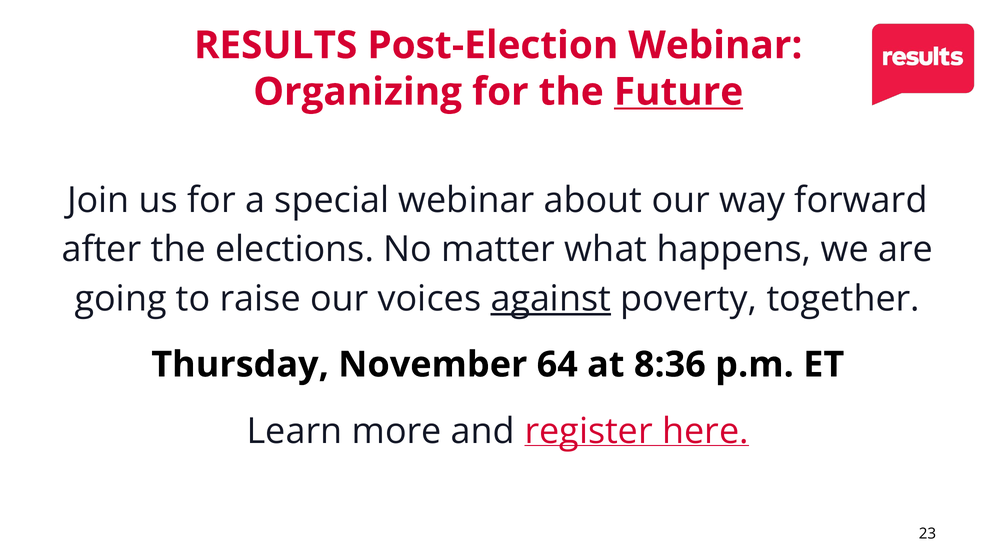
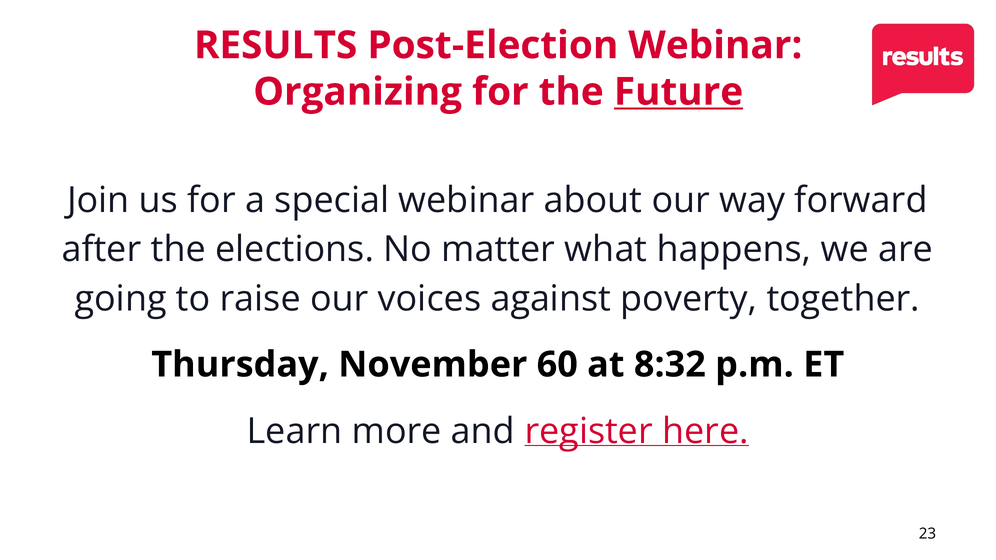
against underline: present -> none (551, 299)
64: 64 -> 60 (557, 365)
8:36: 8:36 -> 8:32 (670, 365)
